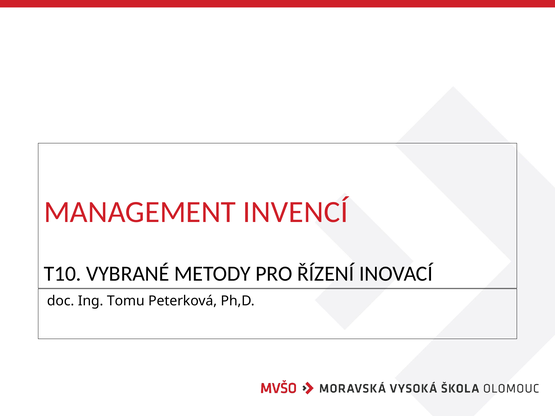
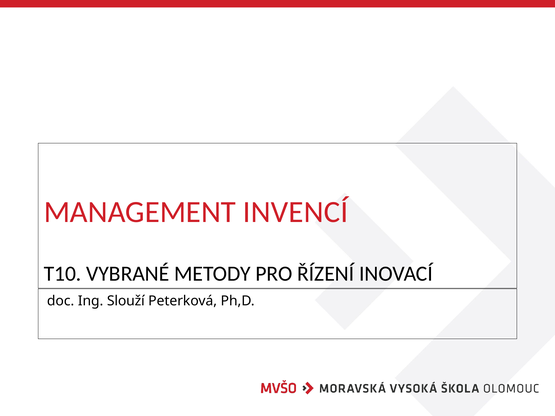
Tomu: Tomu -> Slouží (126, 301)
